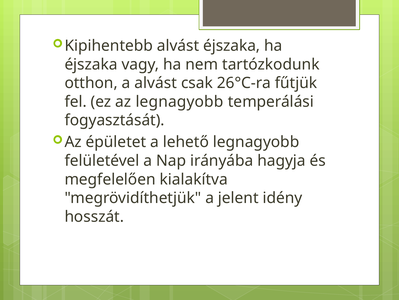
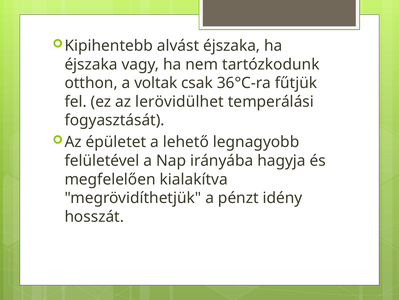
a alvást: alvást -> voltak (156, 83)
26°C-ra: 26°C-ra -> 36°C-ra (244, 83)
az legnagyobb: legnagyobb -> lerövidülhet (180, 101)
jelent: jelent -> pénzt (238, 198)
